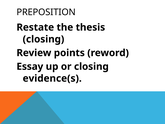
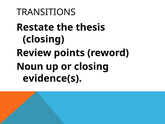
PREPOSITION: PREPOSITION -> TRANSITIONS (46, 12)
Essay: Essay -> Noun (30, 66)
